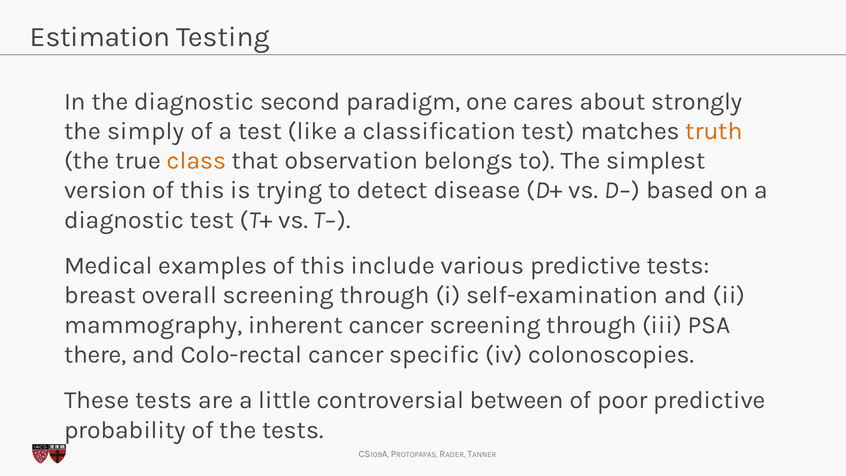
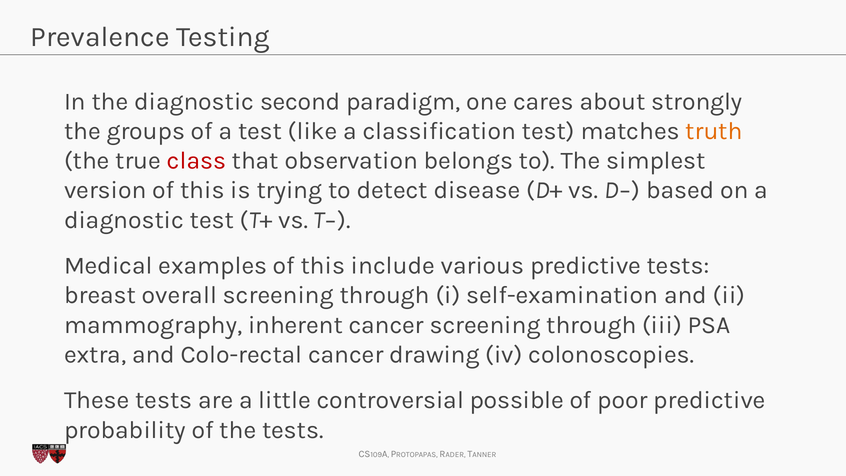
Estimation: Estimation -> Prevalence (100, 37)
simply: simply -> groups (146, 131)
class colour: orange -> red (196, 161)
there: there -> extra (95, 354)
specific: specific -> drawing (434, 354)
between: between -> possible (517, 400)
